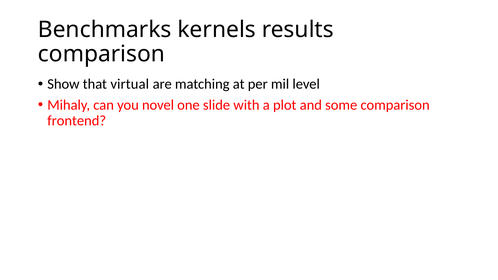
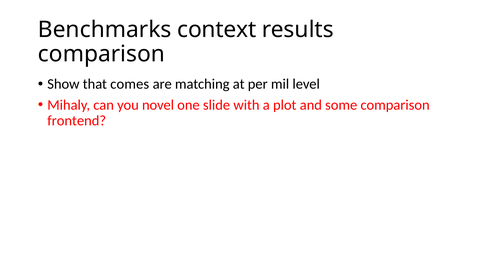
kernels: kernels -> context (217, 30)
virtual: virtual -> comes (130, 84)
